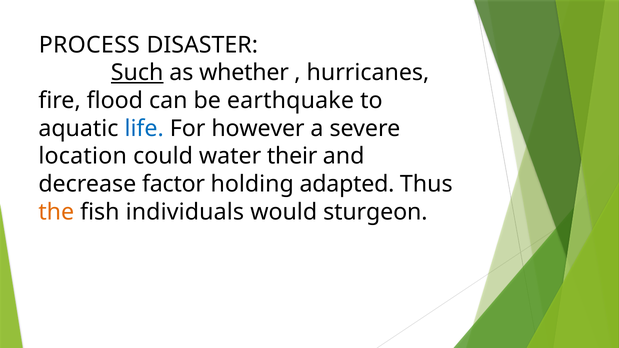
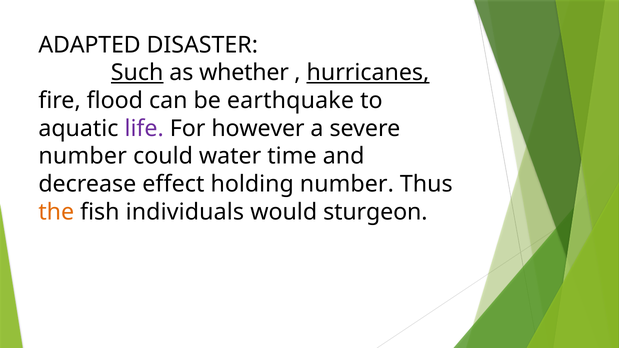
PROCESS: PROCESS -> ADAPTED (90, 45)
hurricanes underline: none -> present (368, 73)
life colour: blue -> purple (144, 128)
location: location -> number (83, 156)
their: their -> time (292, 156)
factor: factor -> effect (173, 184)
holding adapted: adapted -> number (347, 184)
